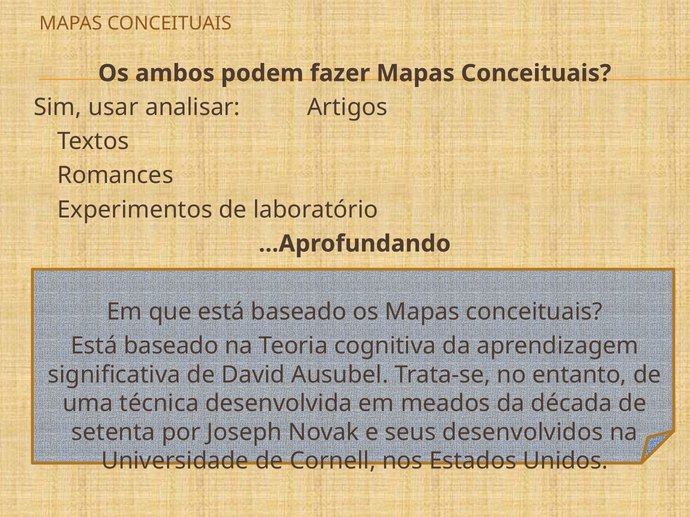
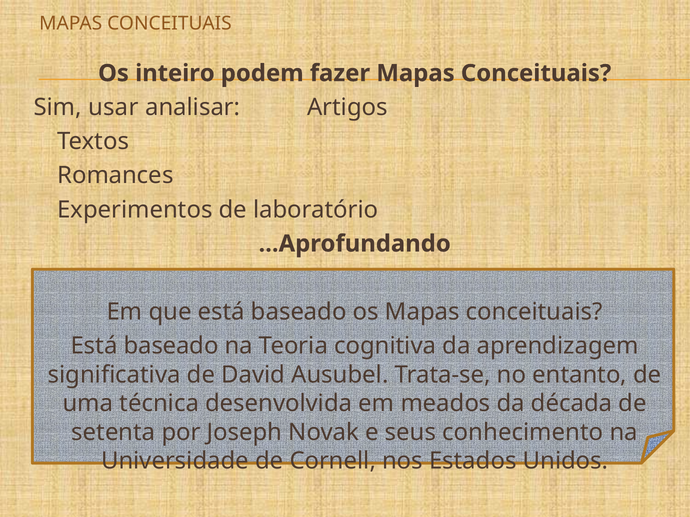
ambos: ambos -> inteiro (175, 73)
desenvolvidos: desenvolvidos -> conhecimento (523, 433)
